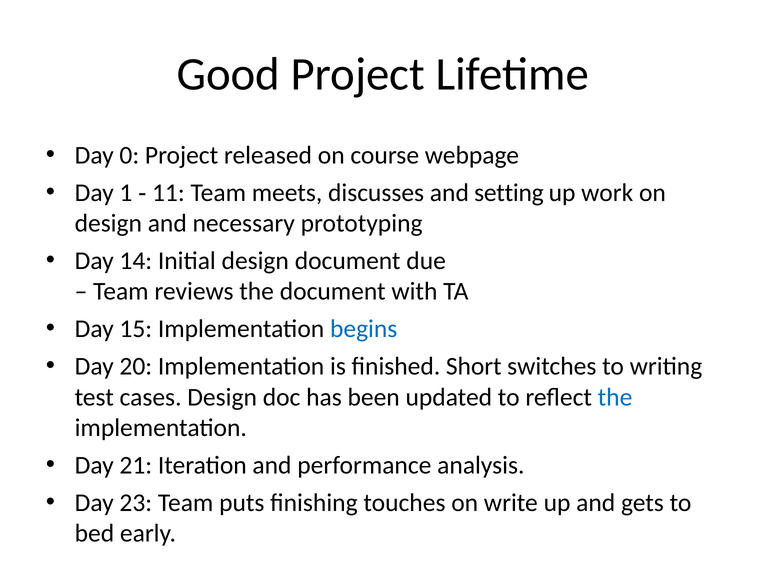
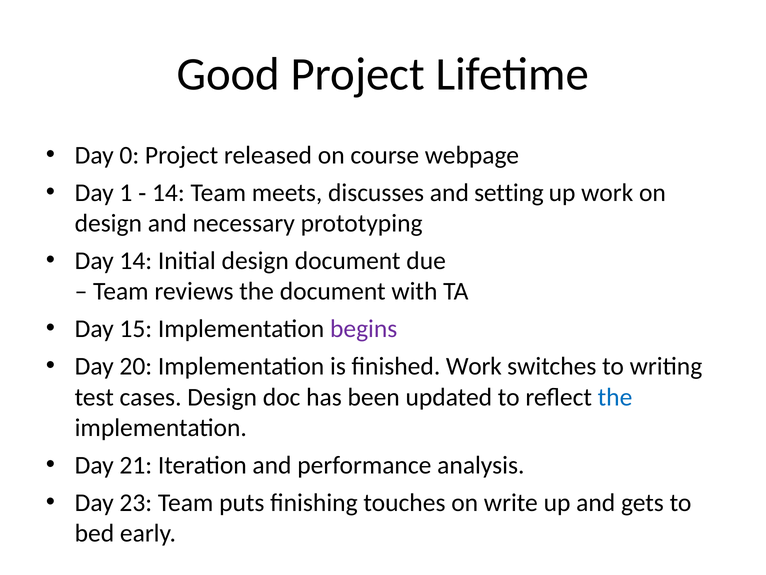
1 11: 11 -> 14 (168, 192)
begins colour: blue -> purple (364, 329)
finished Short: Short -> Work (474, 366)
